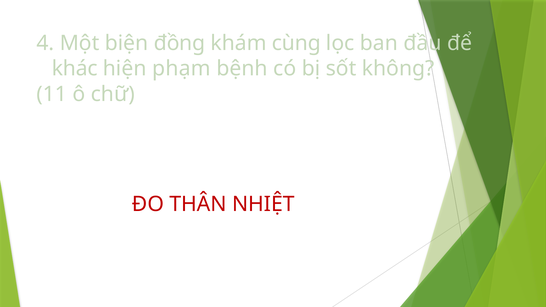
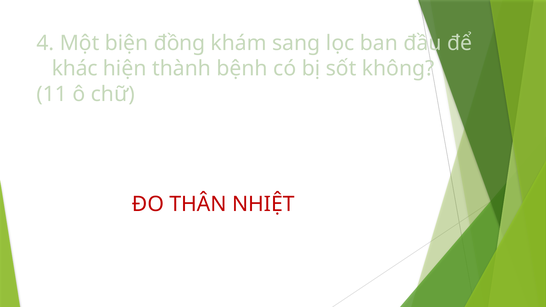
cùng: cùng -> sang (296, 43)
phạm: phạm -> thành (181, 69)
